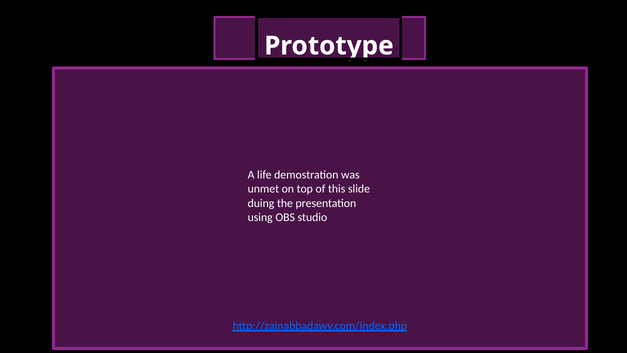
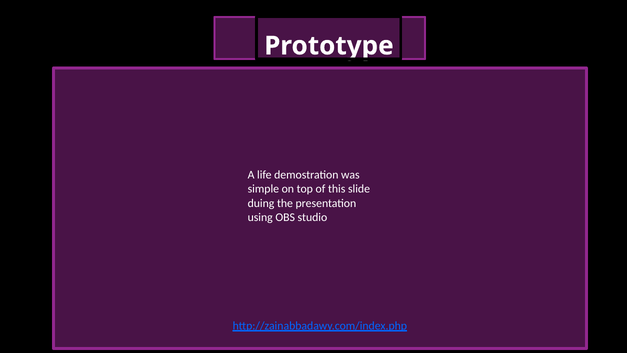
unmet: unmet -> simple (263, 189)
